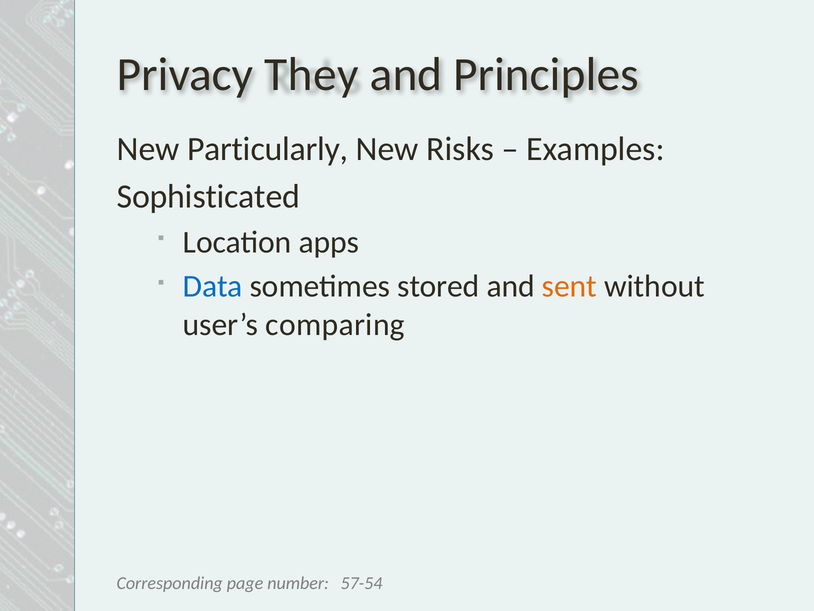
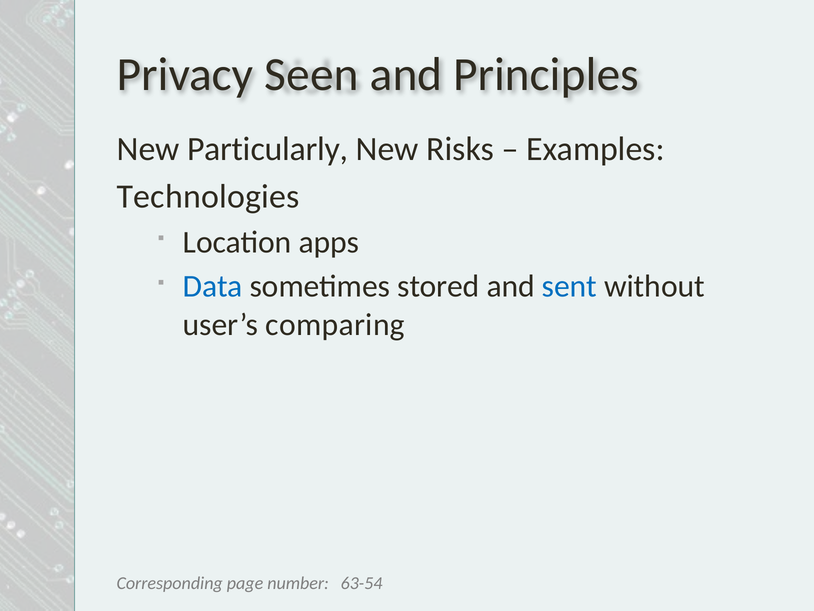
They: They -> Seen (312, 75)
Sophisticated: Sophisticated -> Technologies (208, 196)
sent colour: orange -> blue (569, 286)
57-54: 57-54 -> 63-54 (362, 583)
